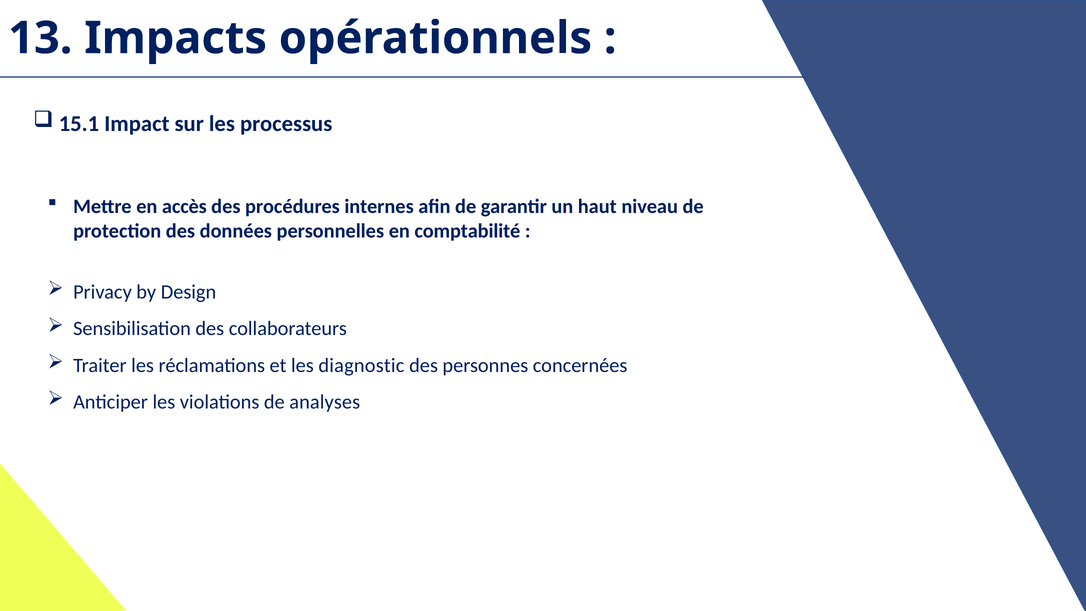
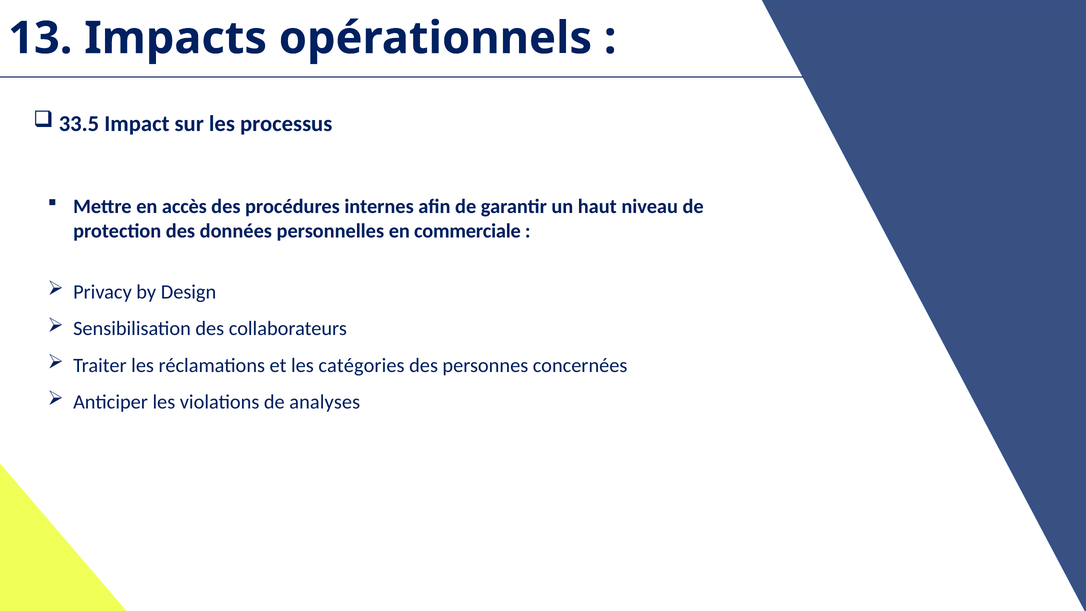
15.1: 15.1 -> 33.5 (79, 124)
comptabilité: comptabilité -> commerciale (467, 231)
diagnostic: diagnostic -> catégories (361, 365)
